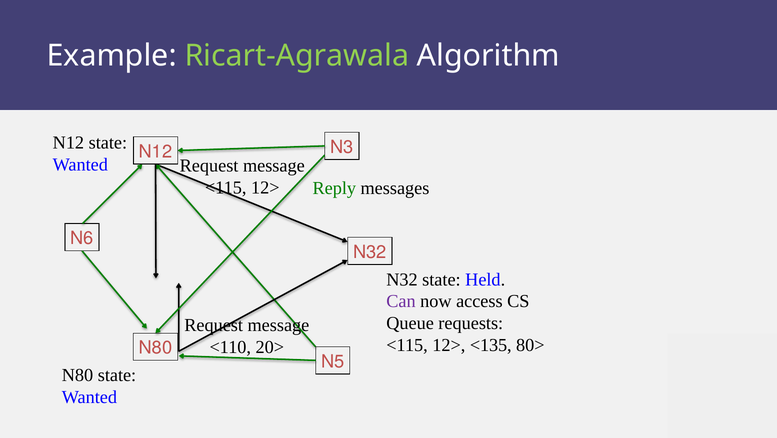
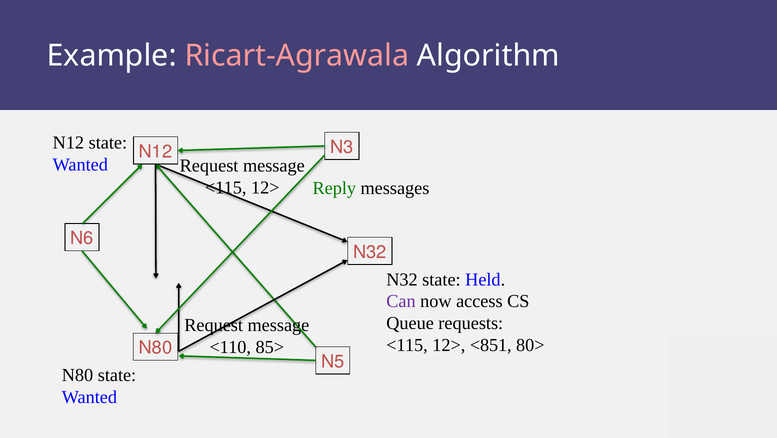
Ricart-Agrawala colour: light green -> pink (297, 55)
<135: <135 -> <851 (491, 345)
20>: 20> -> 85> (270, 347)
